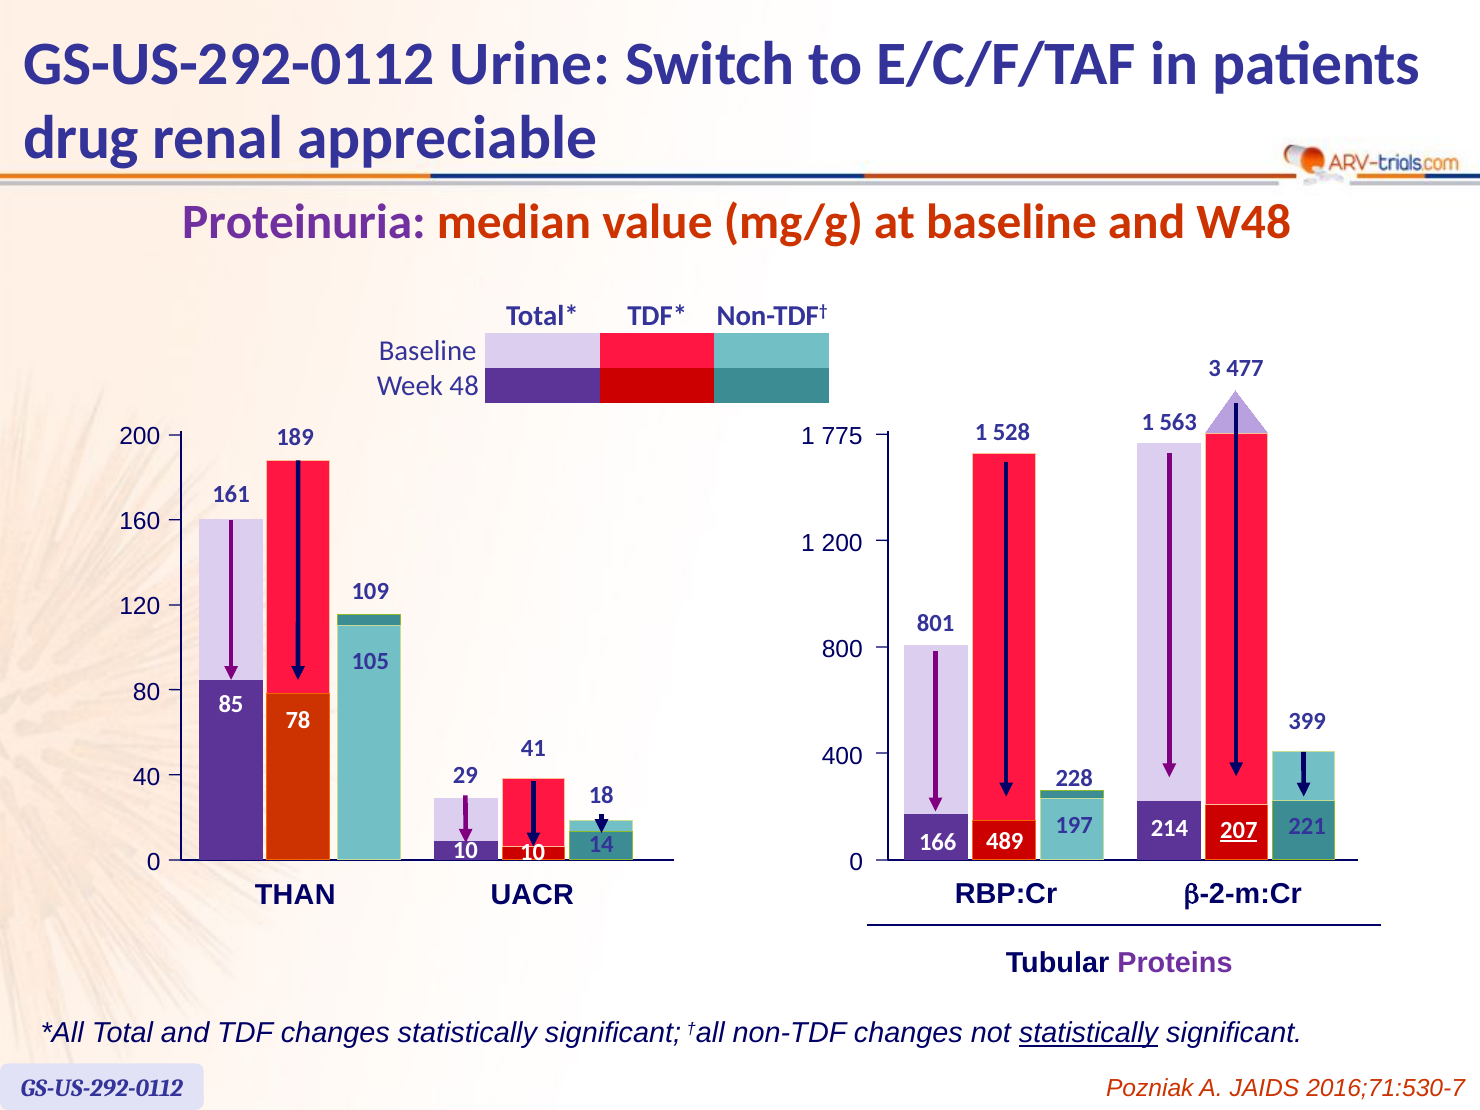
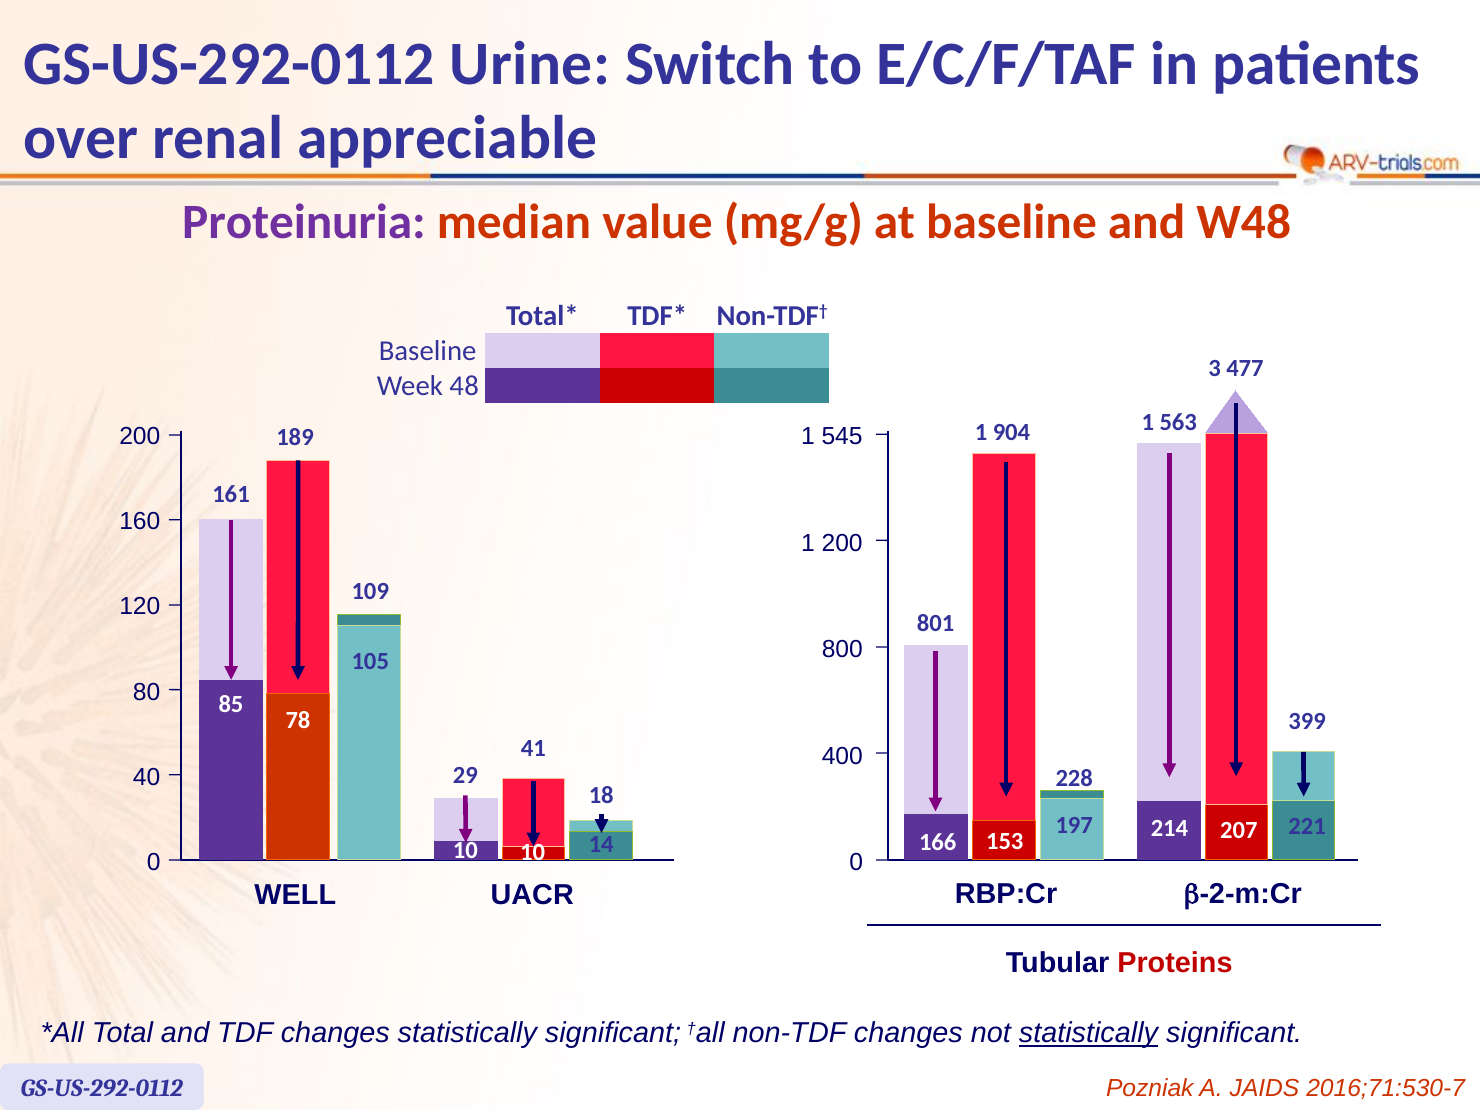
drug: drug -> over (81, 138)
528: 528 -> 904 (1011, 433)
775: 775 -> 545 (842, 436)
207 underline: present -> none (1239, 830)
489: 489 -> 153 (1005, 841)
THAN: THAN -> WELL (295, 895)
Proteins colour: purple -> red (1175, 963)
